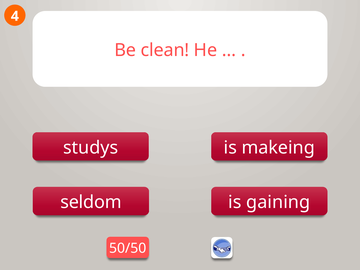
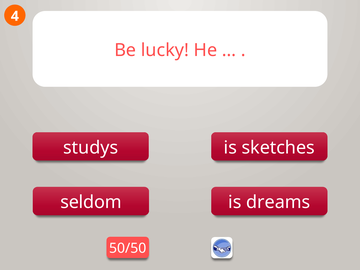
clean: clean -> lucky (165, 50)
makeing: makeing -> sketches (278, 148)
gaining: gaining -> dreams (278, 202)
